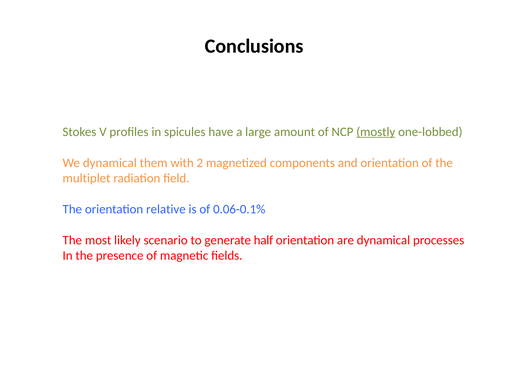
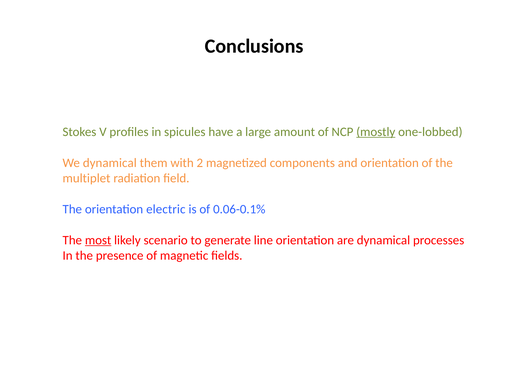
relative: relative -> electric (166, 209)
most underline: none -> present (98, 240)
half: half -> line (263, 240)
